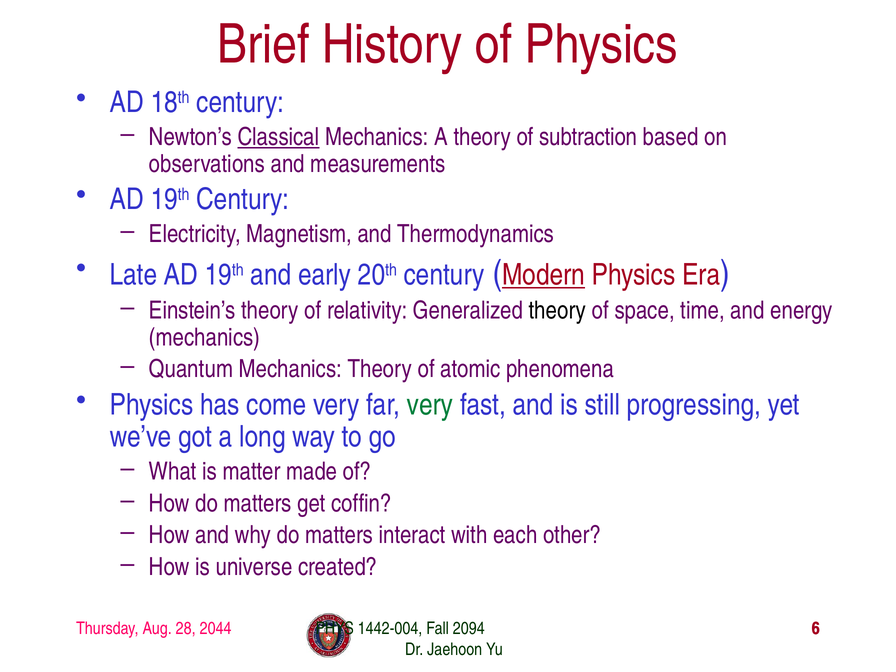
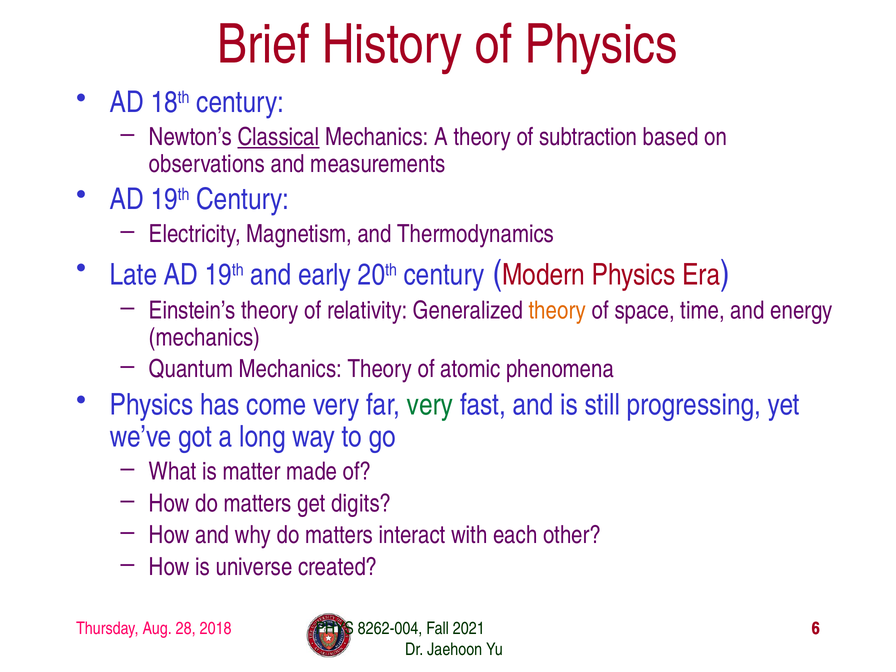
Modern underline: present -> none (543, 275)
theory colour: black -> orange (557, 311)
coffin: coffin -> digits (361, 503)
2044: 2044 -> 2018 (216, 628)
1442-004: 1442-004 -> 8262-004 (390, 628)
2094: 2094 -> 2021 (469, 628)
